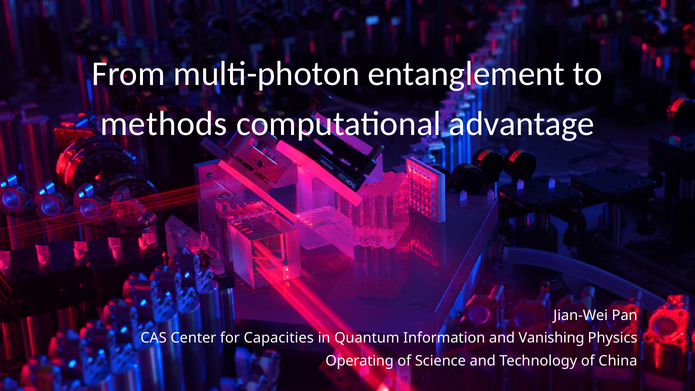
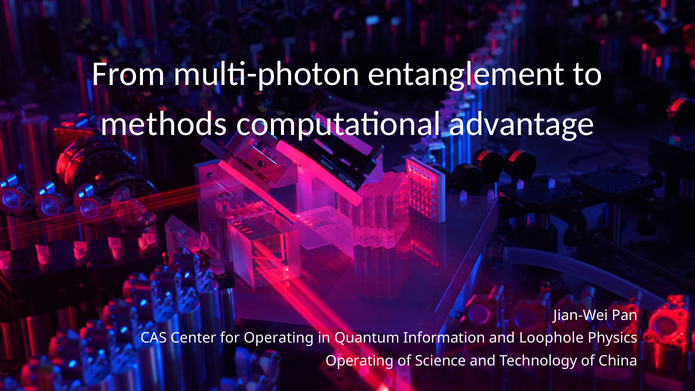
for Capacities: Capacities -> Operating (279, 338)
Vanishing: Vanishing -> Loophole (551, 338)
